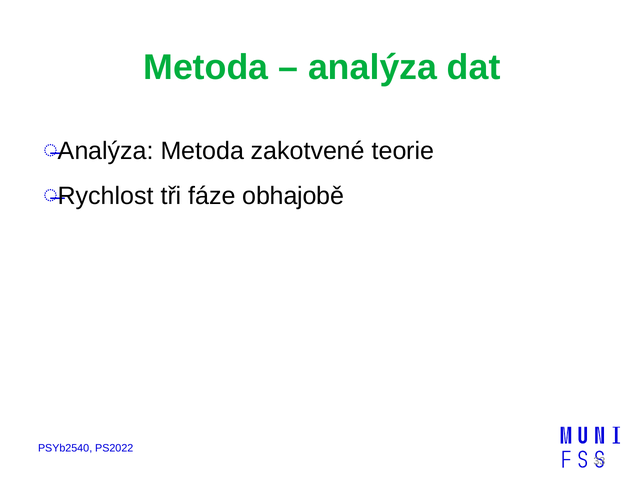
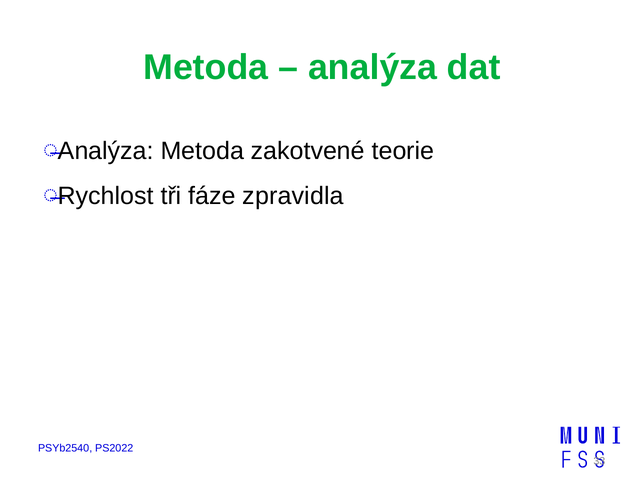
obhajobě: obhajobě -> zpravidla (293, 196)
